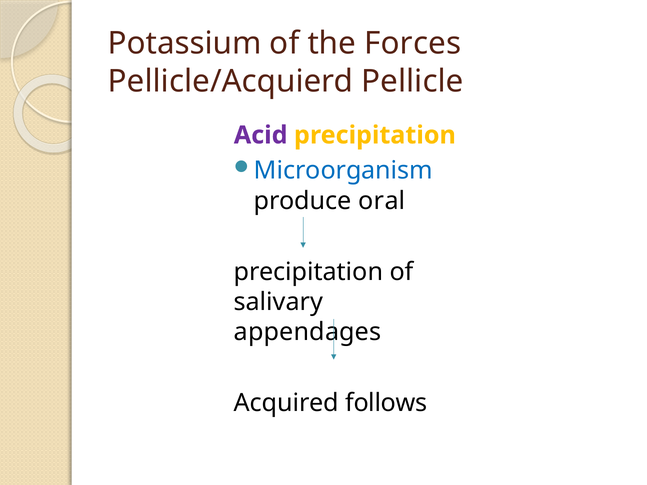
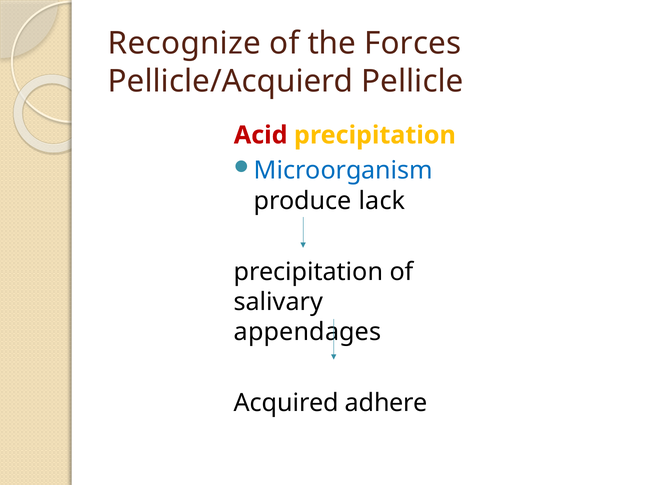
Potassium: Potassium -> Recognize (185, 44)
Acid colour: purple -> red (261, 135)
oral: oral -> lack (382, 201)
follows: follows -> adhere (386, 403)
